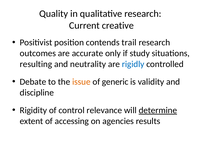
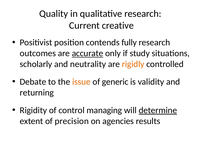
trail: trail -> fully (129, 43)
accurate underline: none -> present (88, 53)
resulting: resulting -> scholarly (36, 64)
rigidly colour: blue -> orange (133, 64)
discipline: discipline -> returning (37, 93)
relevance: relevance -> managing (104, 110)
accessing: accessing -> precision (72, 121)
